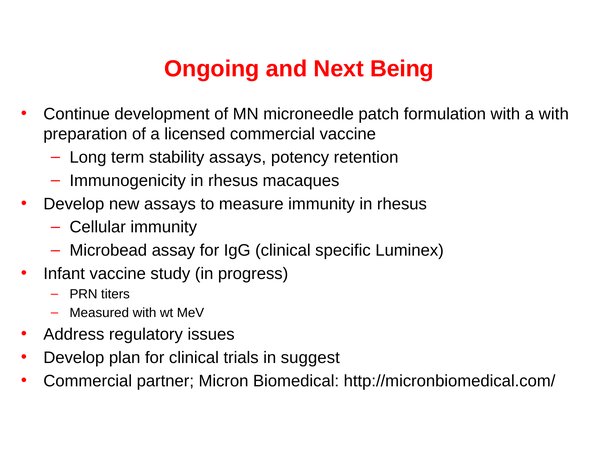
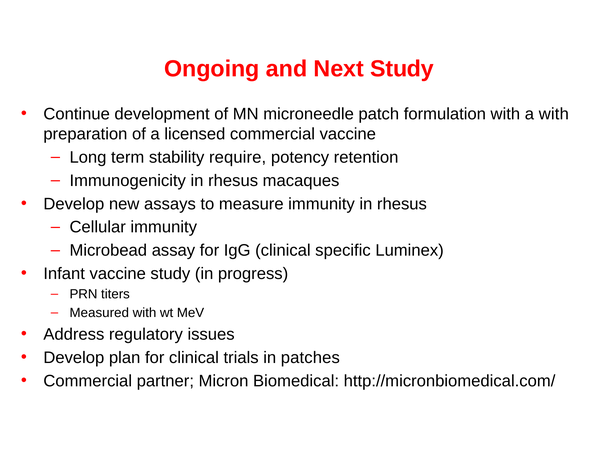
Next Being: Being -> Study (402, 69)
stability assays: assays -> require (238, 157)
suggest: suggest -> patches (310, 357)
